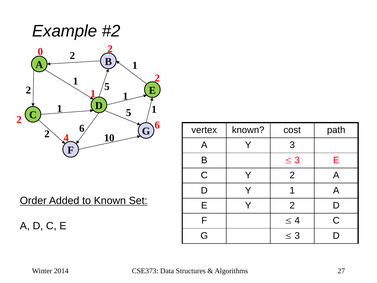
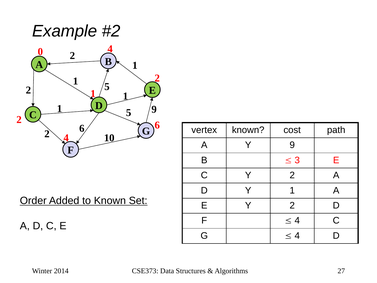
0 2: 2 -> 4 (110, 49)
1: 1 -> 9 (154, 109)
Y 3: 3 -> 9 (292, 145)
3: 3 -> 4 (297, 236)
